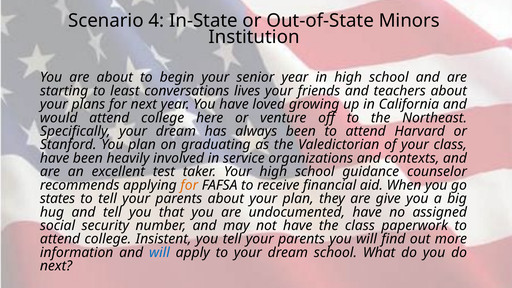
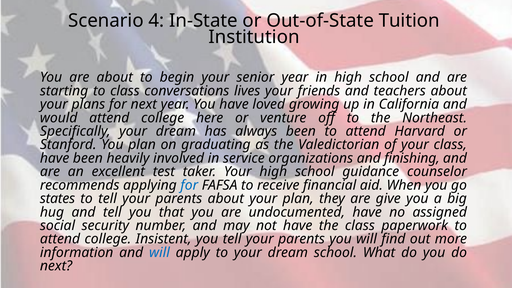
Minors: Minors -> Tuition (409, 21)
to least: least -> class (125, 91)
contexts: contexts -> finishing (412, 158)
for colour: orange -> blue (189, 185)
